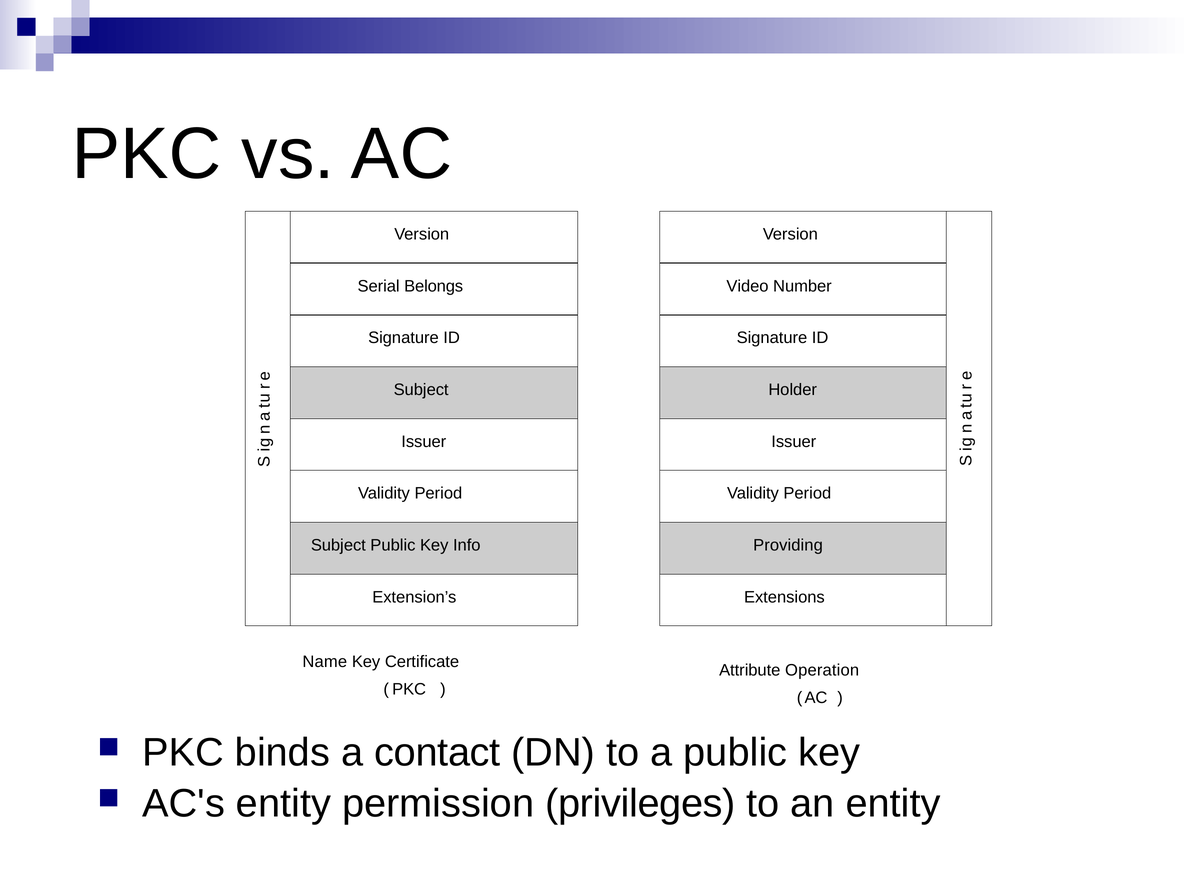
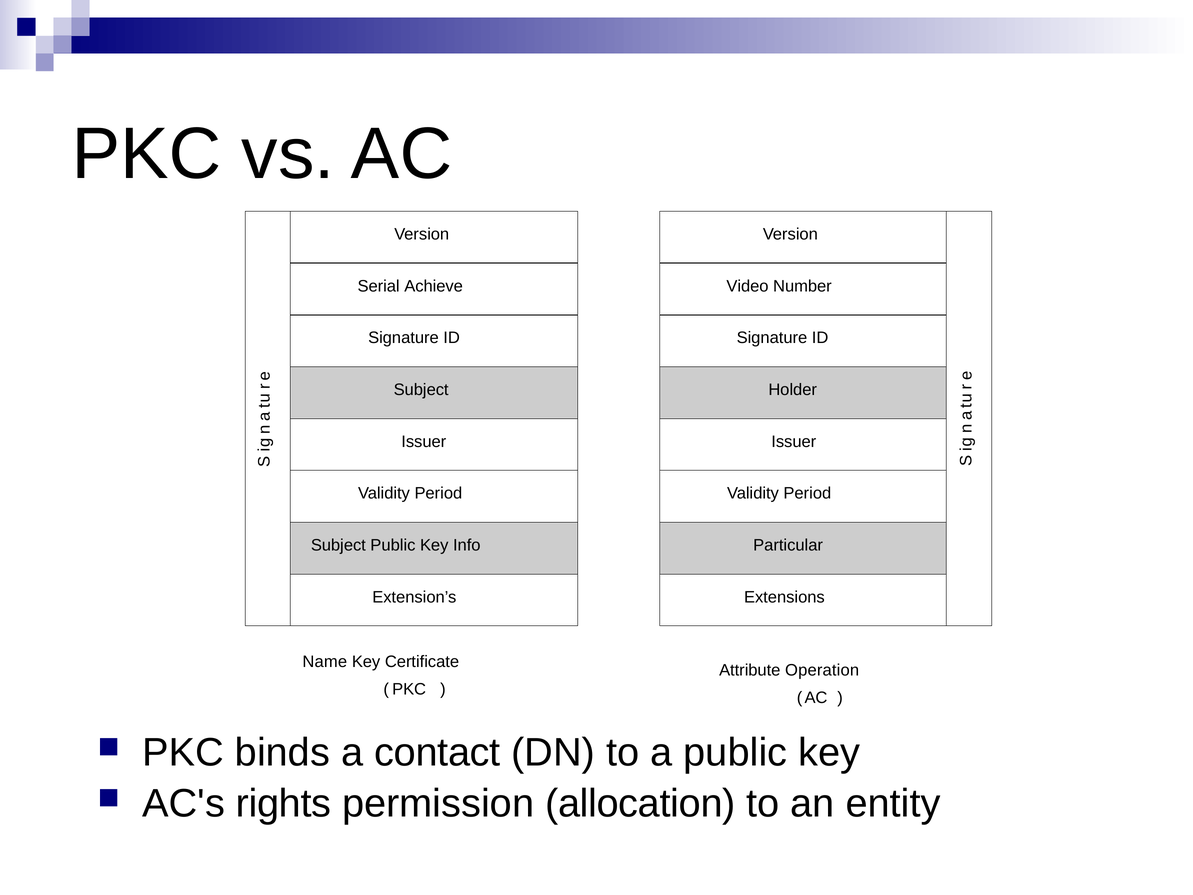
Belongs: Belongs -> Achieve (434, 286)
Providing: Providing -> Particular (788, 545)
AC's entity: entity -> rights (284, 804)
privileges: privileges -> allocation (640, 804)
